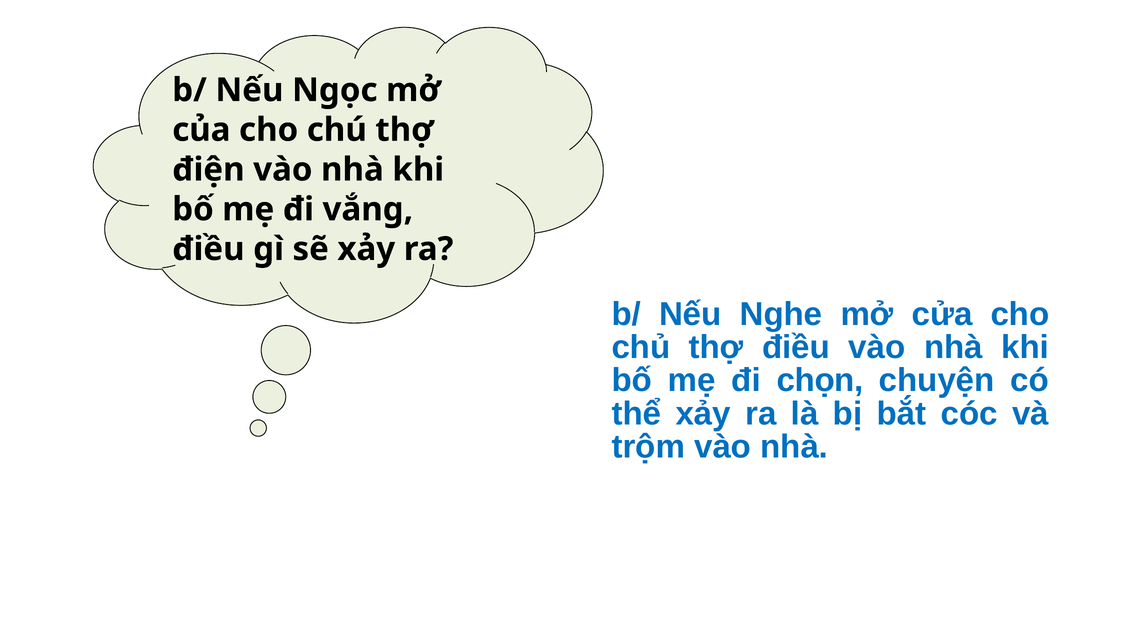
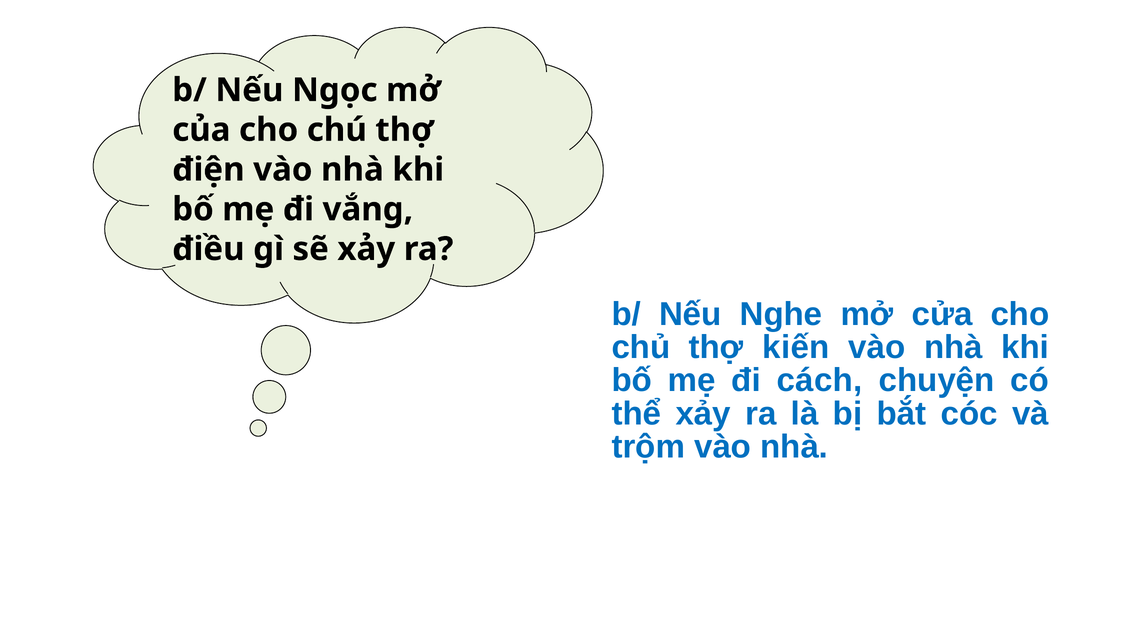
thợ điều: điều -> kiến (796, 348)
chọn: chọn -> cách (820, 381)
